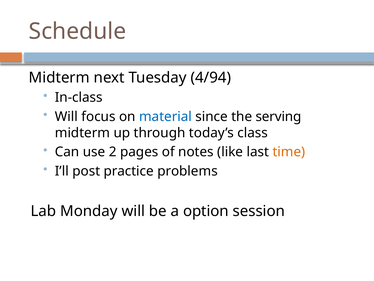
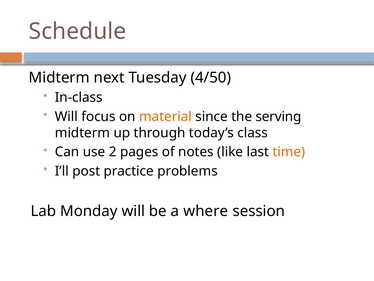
4/94: 4/94 -> 4/50 (211, 77)
material colour: blue -> orange (166, 116)
option: option -> where (206, 211)
